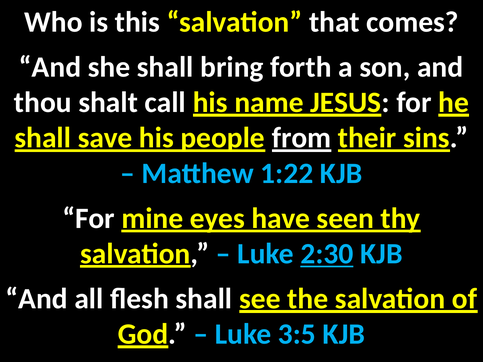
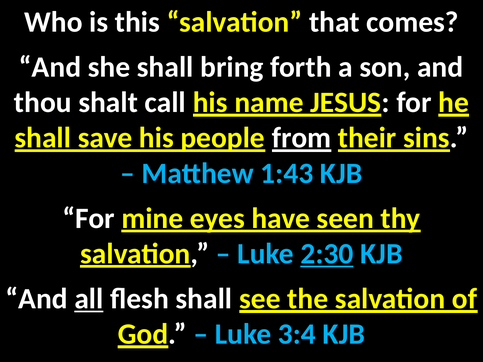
1:22: 1:22 -> 1:43 (287, 173)
all underline: none -> present (89, 299)
3:5: 3:5 -> 3:4 (297, 334)
